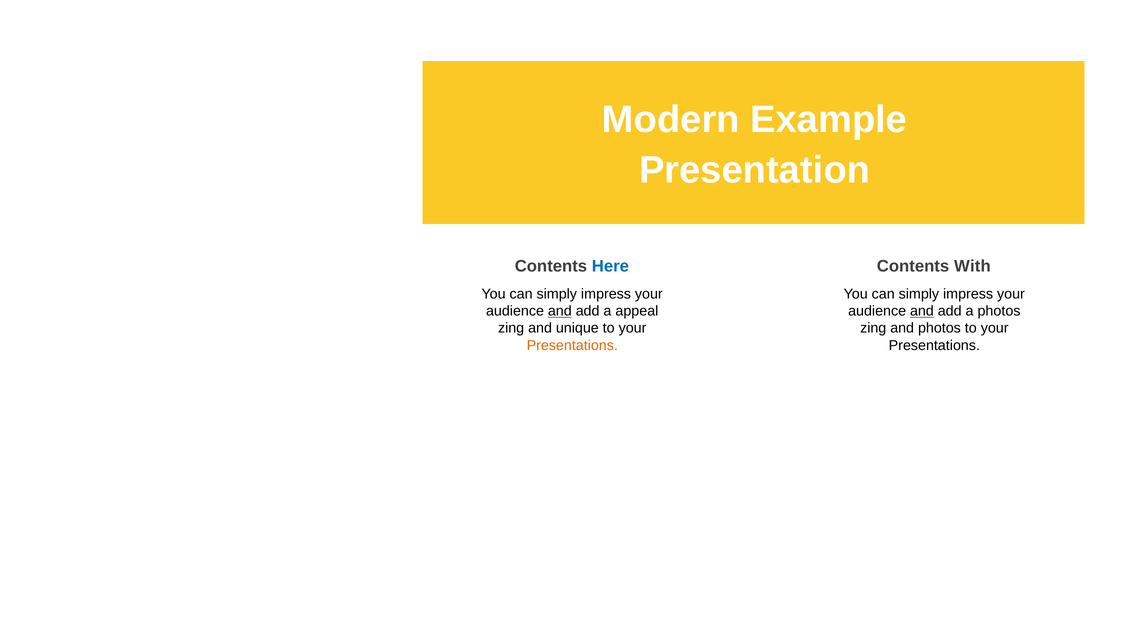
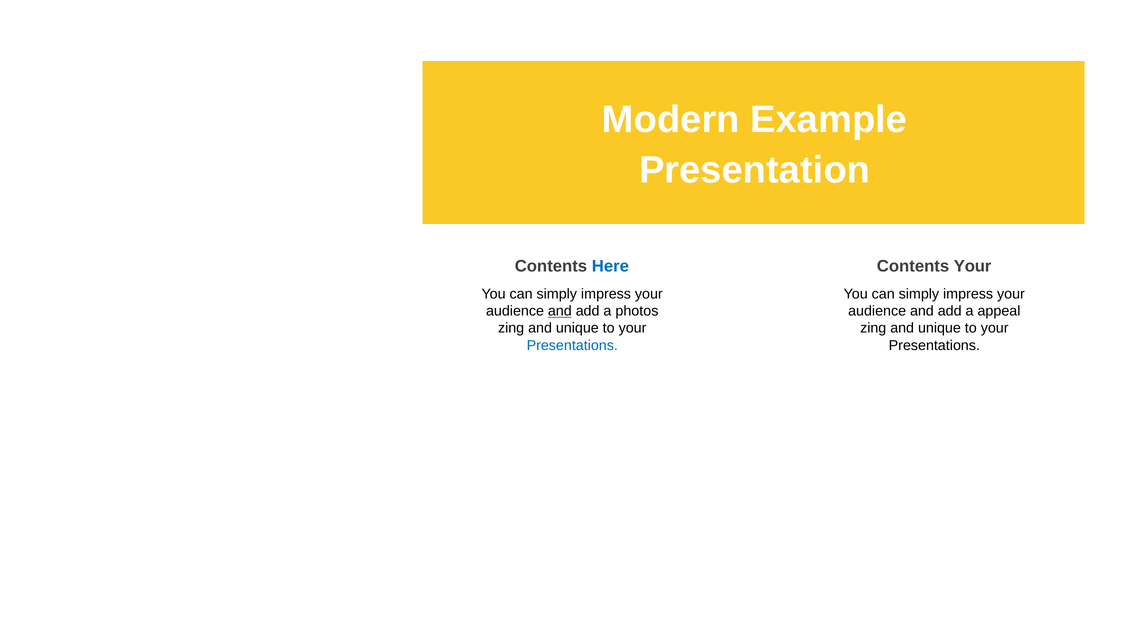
Contents With: With -> Your (973, 266)
appeal: appeal -> photos (637, 311)
and underline: present -> none (922, 311)
a photos: photos -> appeal (999, 311)
photos: photos -> unique (939, 328)
Presentations colour: orange -> blue (572, 345)
